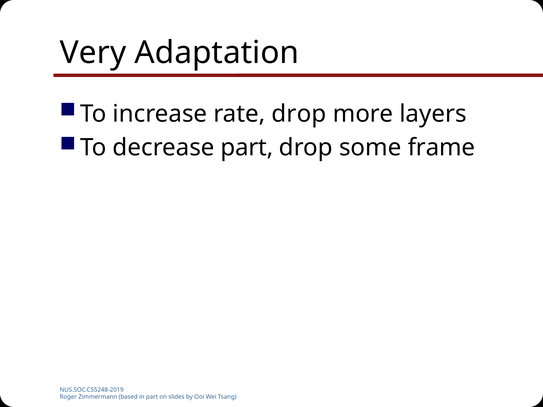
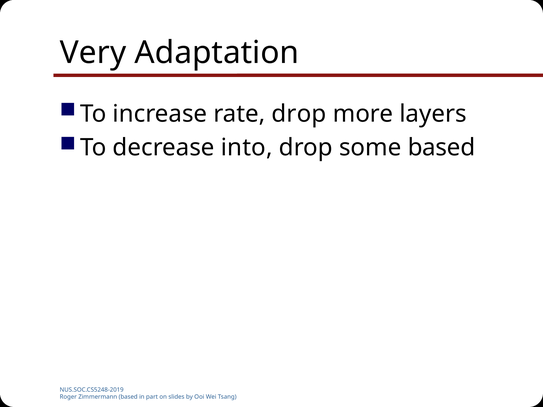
decrease part: part -> into (247, 148)
some frame: frame -> based (441, 148)
